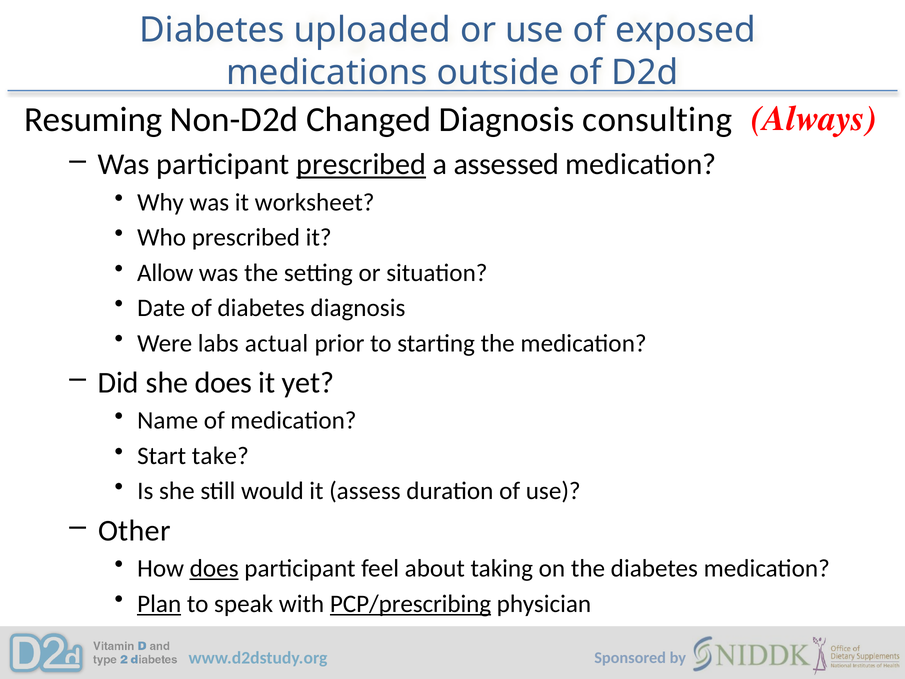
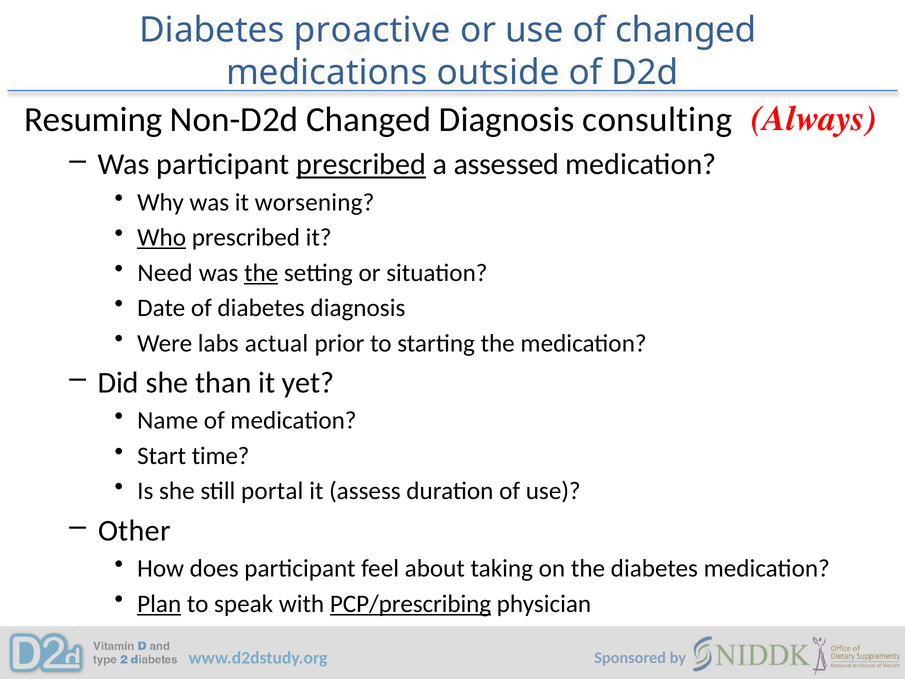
uploaded: uploaded -> proactive (372, 30)
of exposed: exposed -> changed (686, 30)
worksheet: worksheet -> worsening (315, 202)
Who underline: none -> present (162, 237)
Allow: Allow -> Need (165, 273)
the underline: none -> present (261, 273)
she does: does -> than (223, 383)
take: take -> time (221, 456)
would: would -> portal (272, 491)
does underline: present -> none (214, 568)
